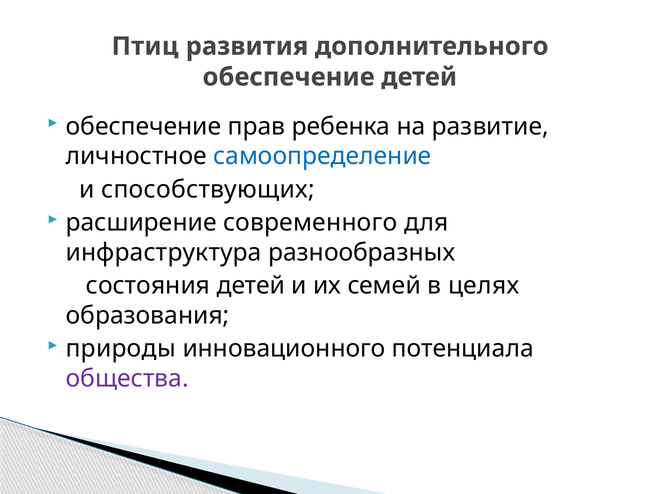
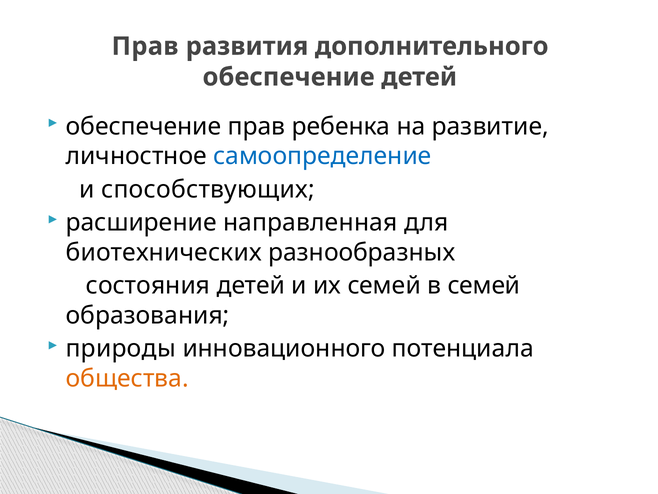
Птиц: Птиц -> Прав (145, 46)
современного: современного -> направленная (310, 223)
инфраструктура: инфраструктура -> биотехнических (164, 252)
в целях: целях -> семей (484, 286)
общества colour: purple -> orange (127, 378)
